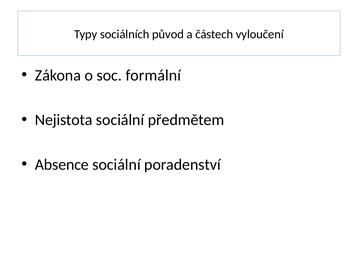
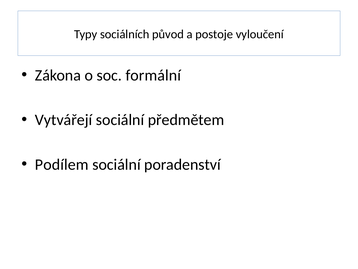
částech: částech -> postoje (214, 34)
Nejistota: Nejistota -> Vytvářejí (64, 120)
Absence: Absence -> Podílem (62, 164)
